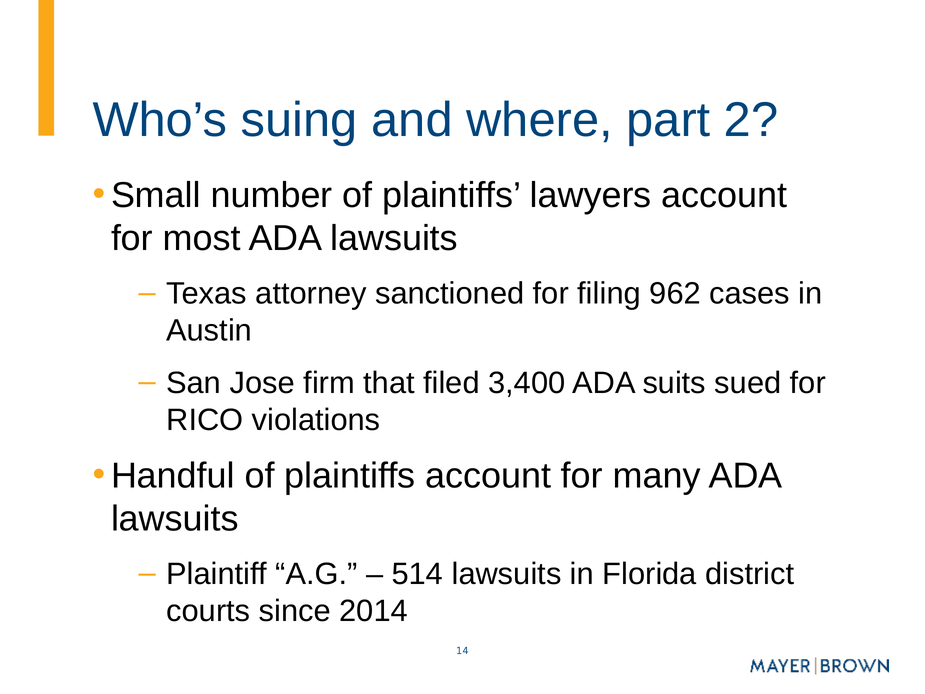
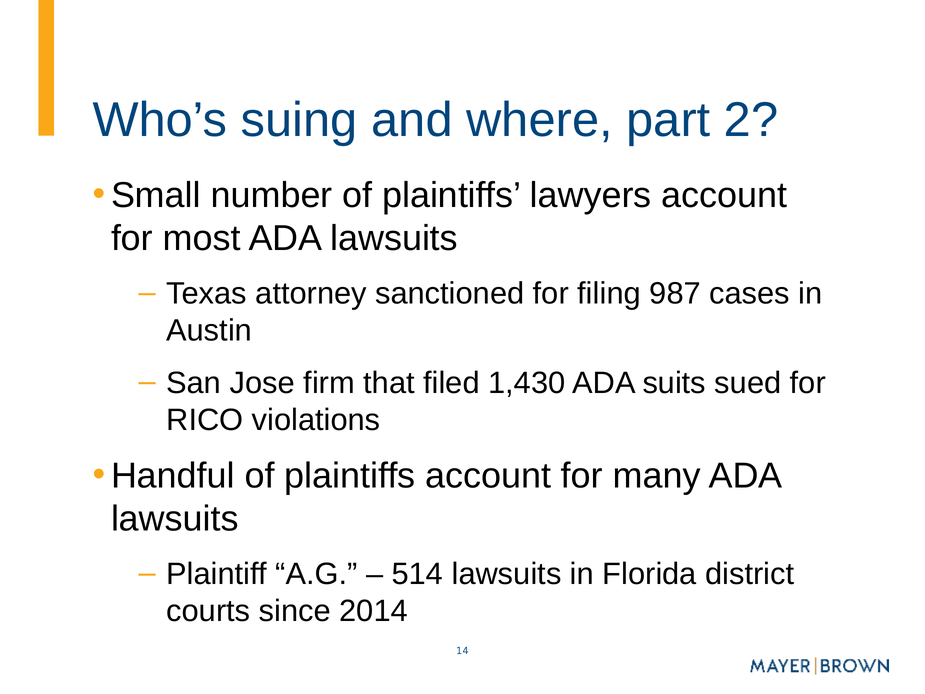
962: 962 -> 987 (675, 293)
3,400: 3,400 -> 1,430 (527, 383)
